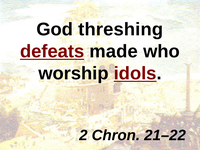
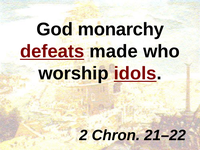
threshing: threshing -> monarchy (121, 29)
